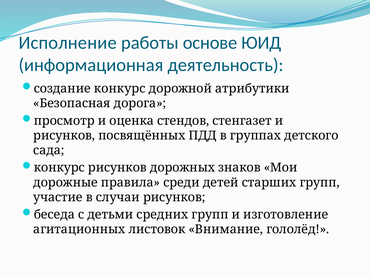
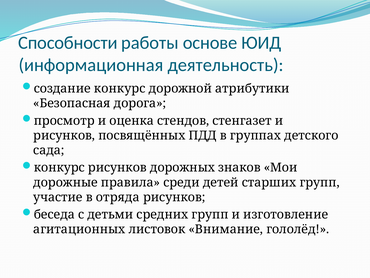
Исполнение: Исполнение -> Способности (68, 43)
случаи: случаи -> отряда (118, 197)
